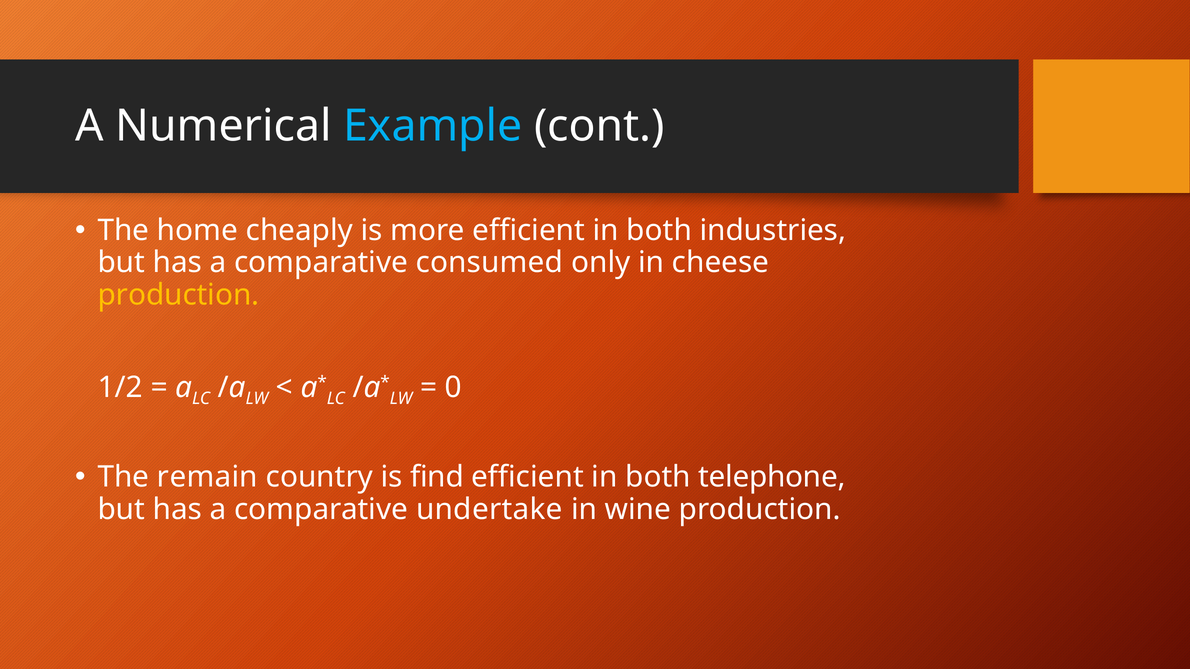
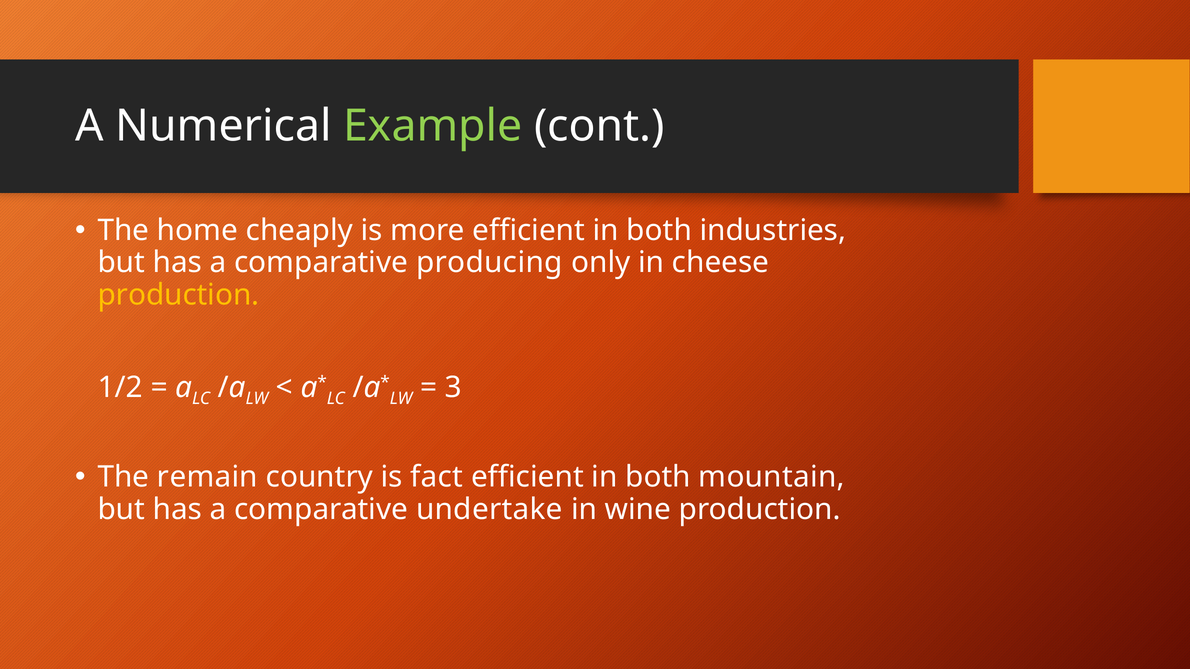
Example colour: light blue -> light green (433, 126)
consumed: consumed -> producing (489, 263)
0: 0 -> 3 (453, 387)
find: find -> fact (437, 477)
telephone: telephone -> mountain (772, 477)
